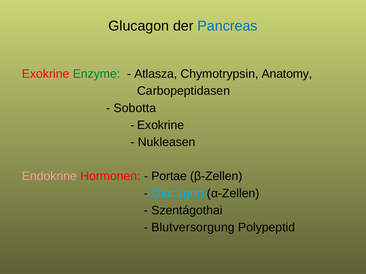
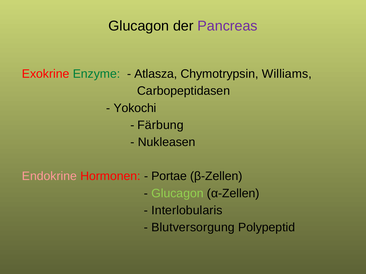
Pancreas colour: blue -> purple (228, 26)
Anatomy: Anatomy -> Williams (287, 74)
Sobotta: Sobotta -> Yokochi (135, 108)
Exokrine: Exokrine -> Färbung (161, 125)
Glucagon colour: light blue -> light green (178, 194)
Szentágothai: Szentágothai -> Interlobularis (187, 211)
